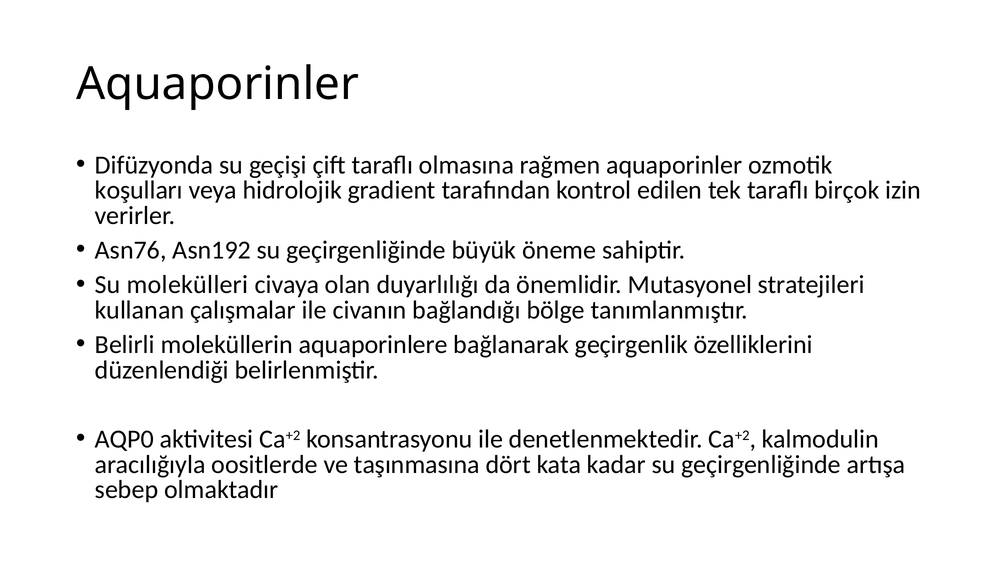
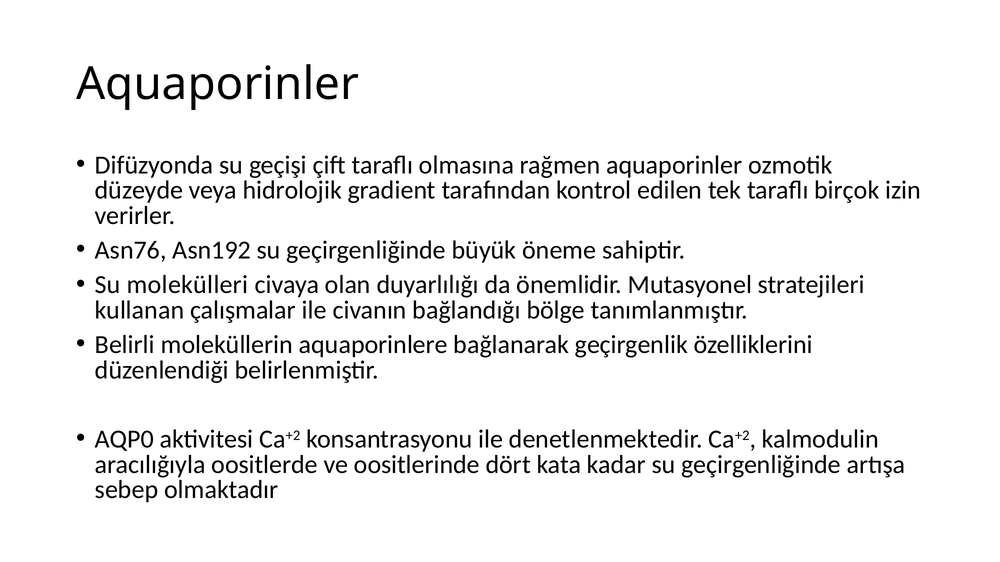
koşulları: koşulları -> düzeyde (139, 190)
taşınmasına: taşınmasına -> oositlerinde (417, 465)
